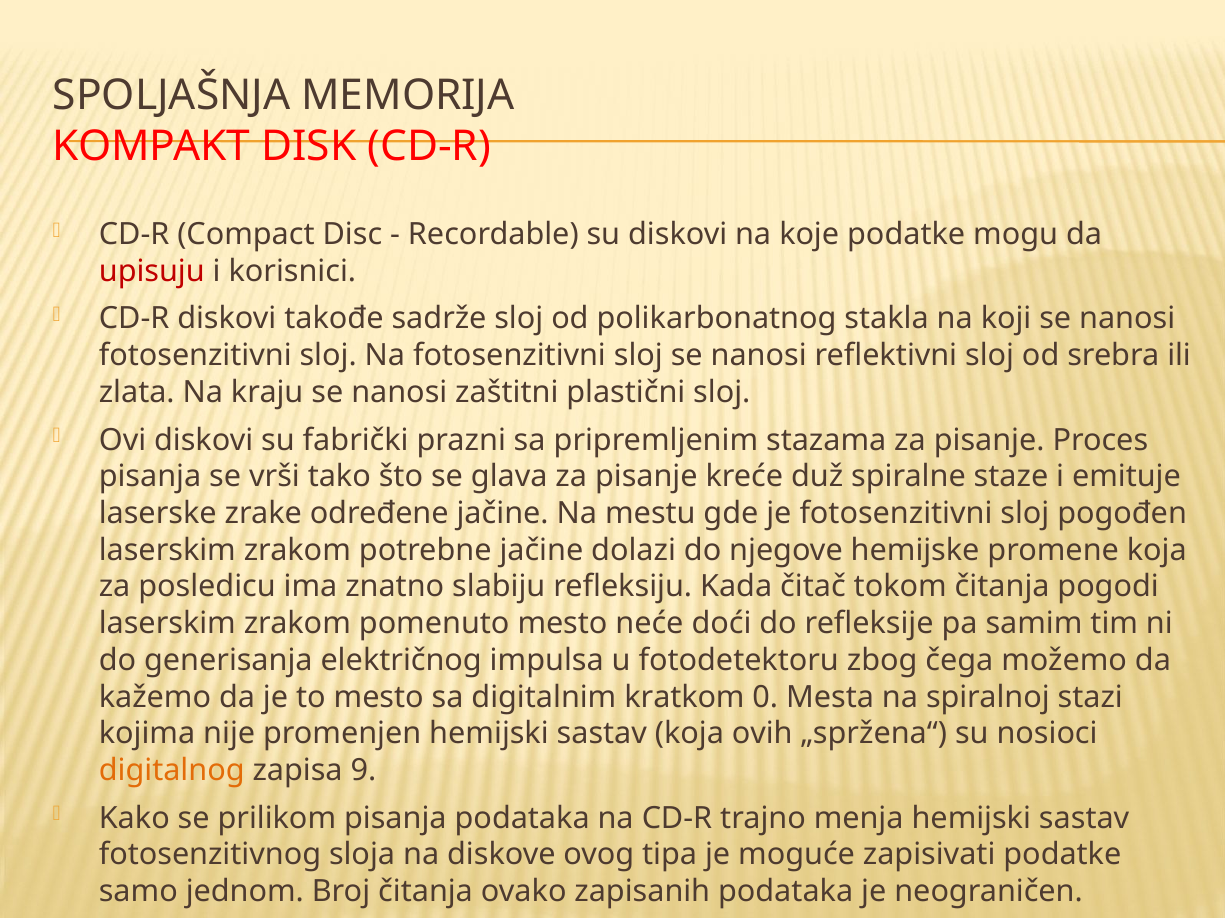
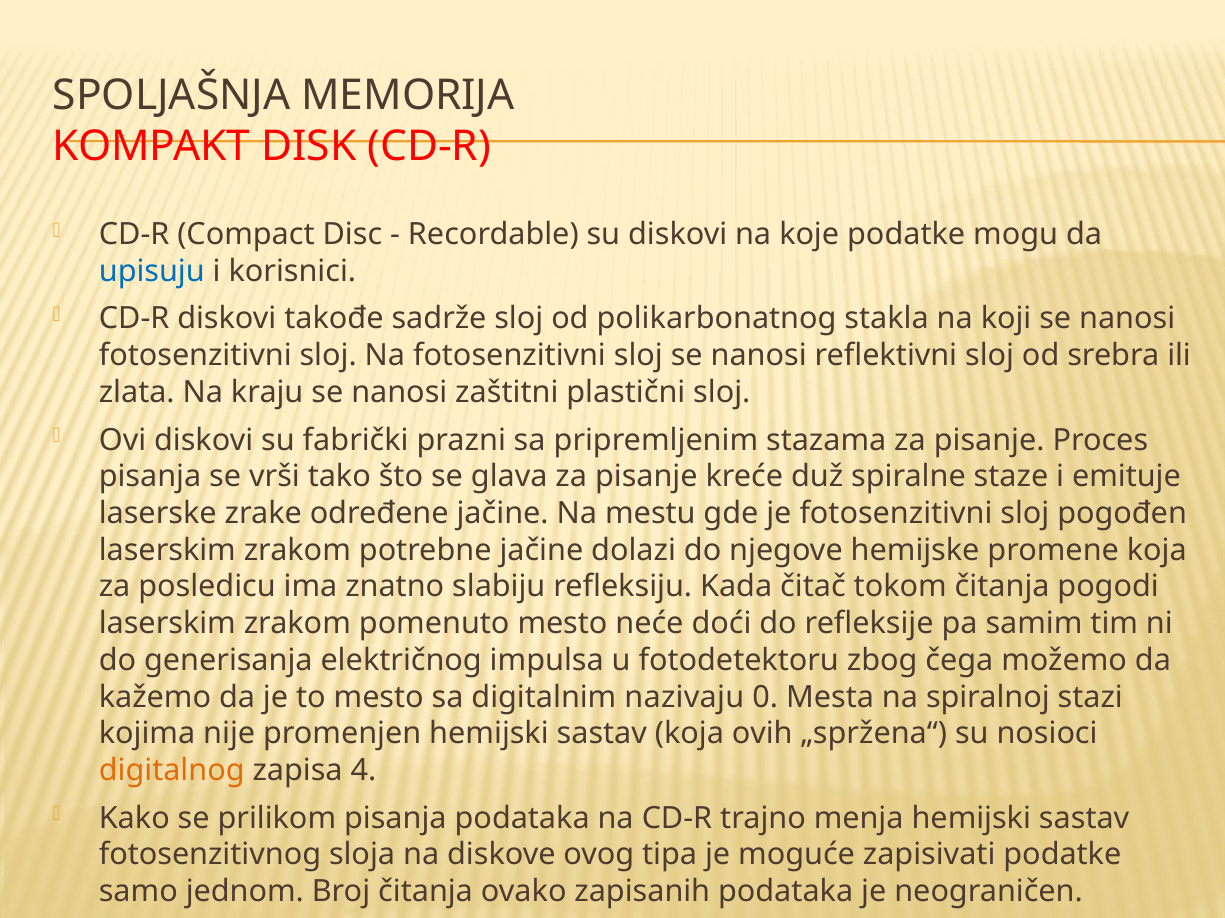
upisuju colour: red -> blue (152, 271)
kratkom: kratkom -> nazivaju (684, 698)
9: 9 -> 4 (363, 771)
